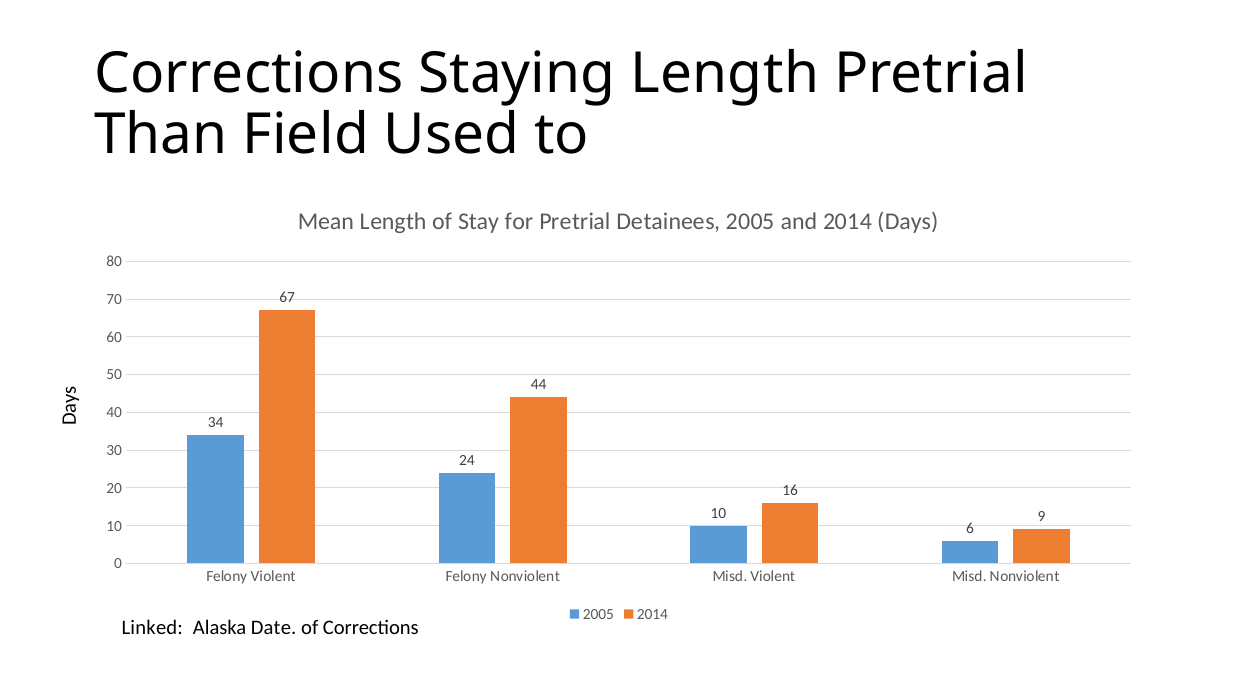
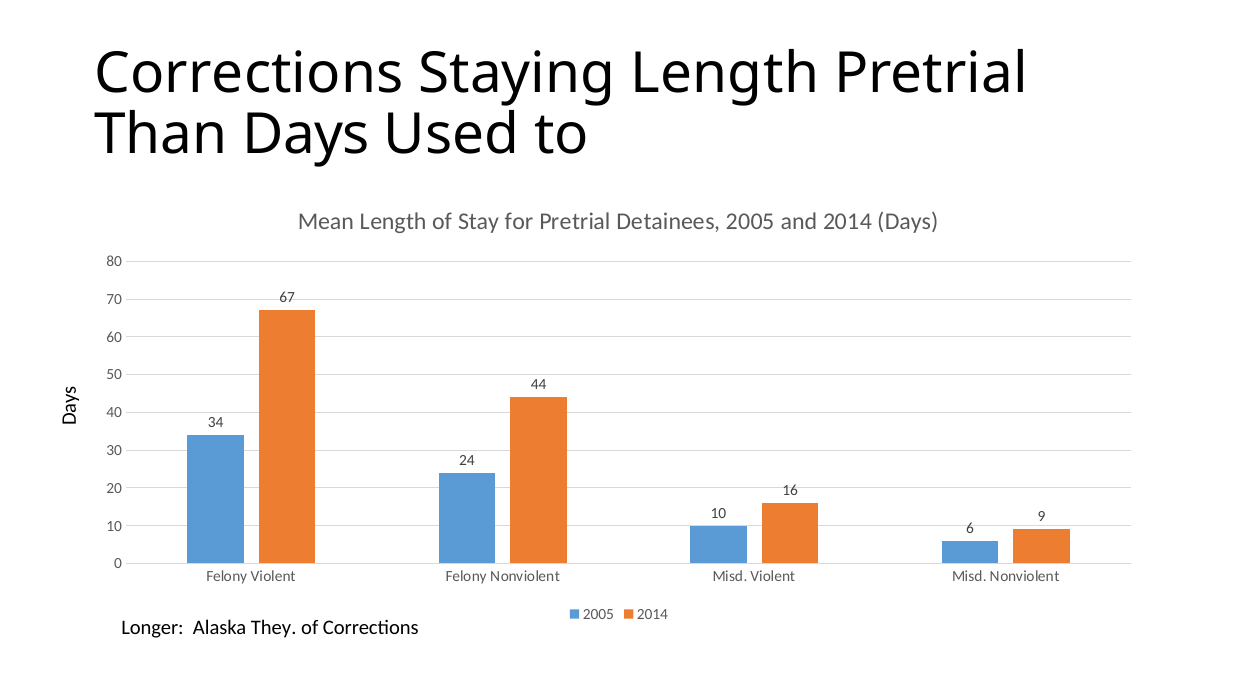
Than Field: Field -> Days (306, 135)
Linked: Linked -> Longer (152, 628)
Date: Date -> They (274, 628)
